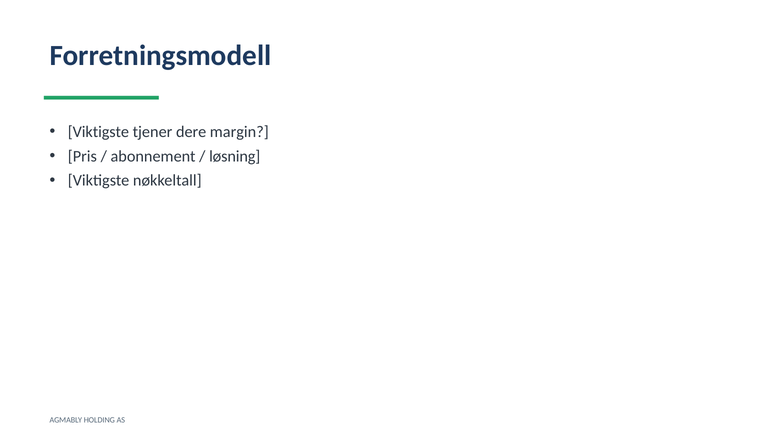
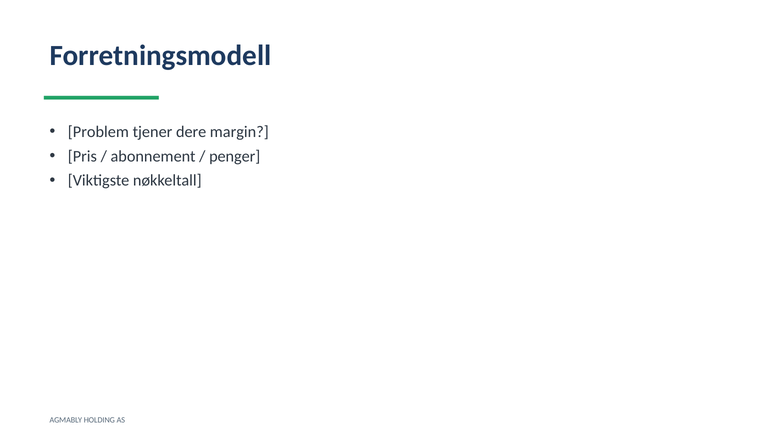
Viktigste: Viktigste -> Problem (98, 132)
løsning: løsning -> penger (235, 156)
